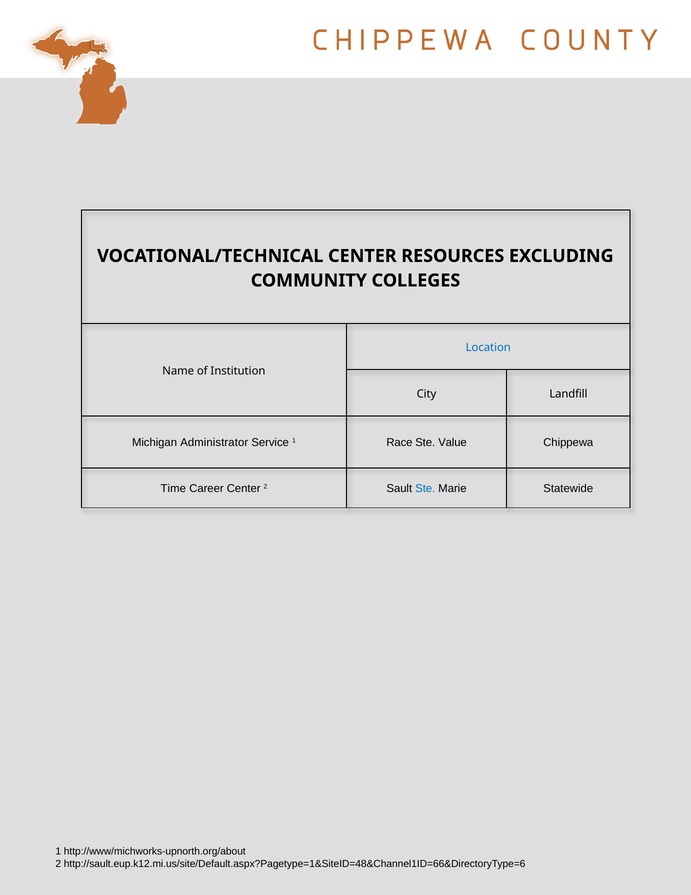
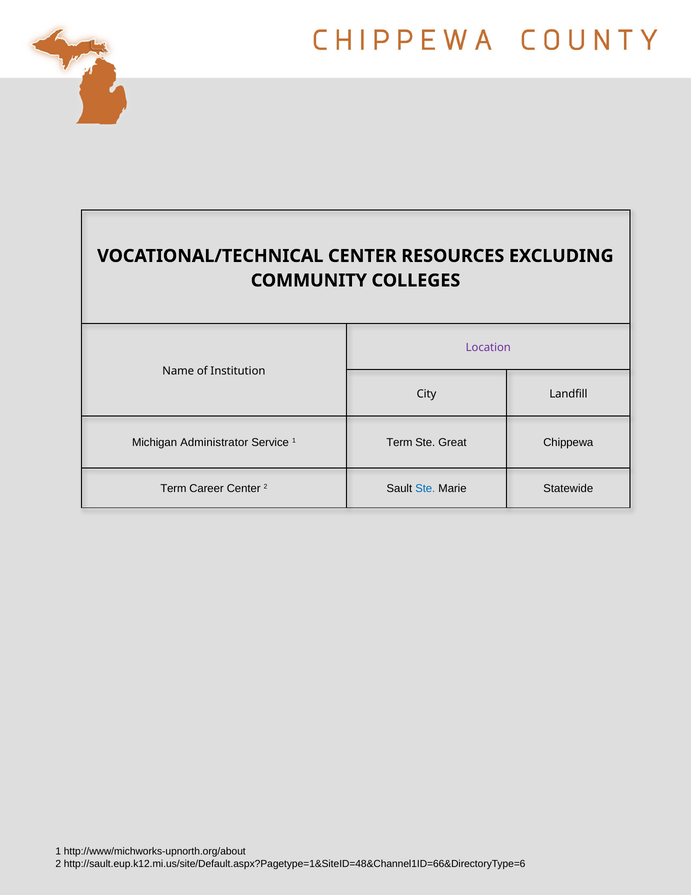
Location colour: blue -> purple (488, 347)
1 Race: Race -> Term (399, 442)
Value: Value -> Great (452, 442)
Time: Time -> Term (173, 488)
